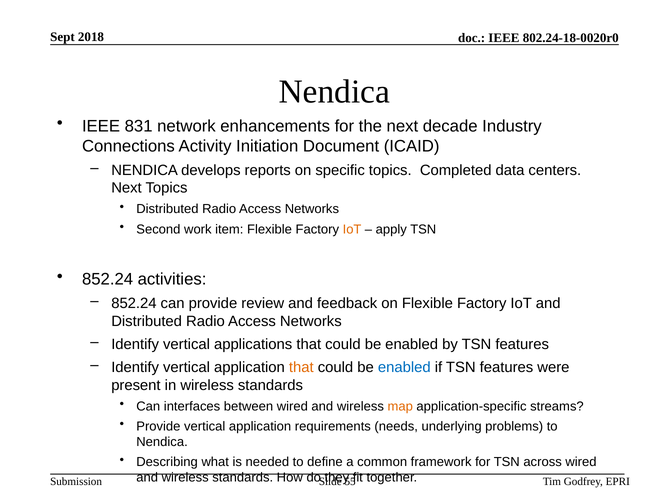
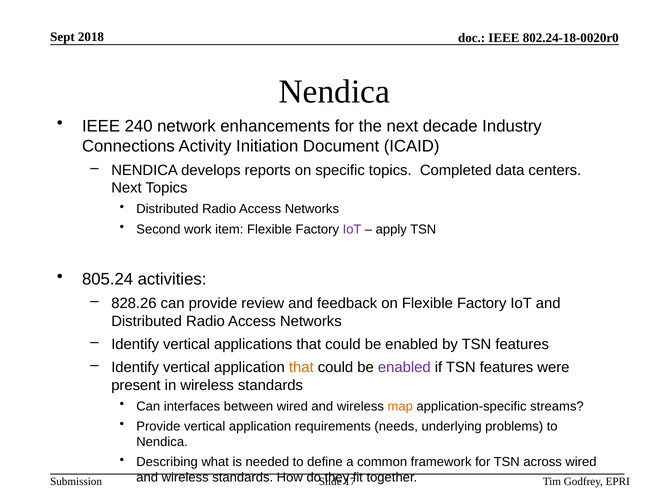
831: 831 -> 240 (139, 126)
IoT colour: orange -> purple (352, 229)
852.24: 852.24 -> 805.24 (108, 279)
852.24: 852.24 -> 828.26 (134, 303)
enabled colour: blue -> purple (404, 367)
55: 55 -> 17 (350, 481)
